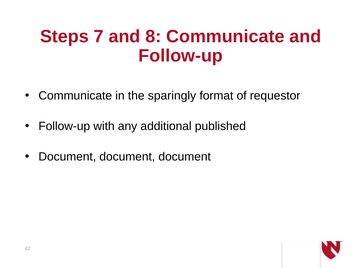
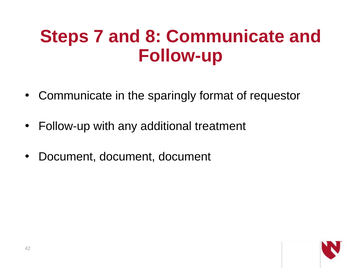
published: published -> treatment (220, 126)
